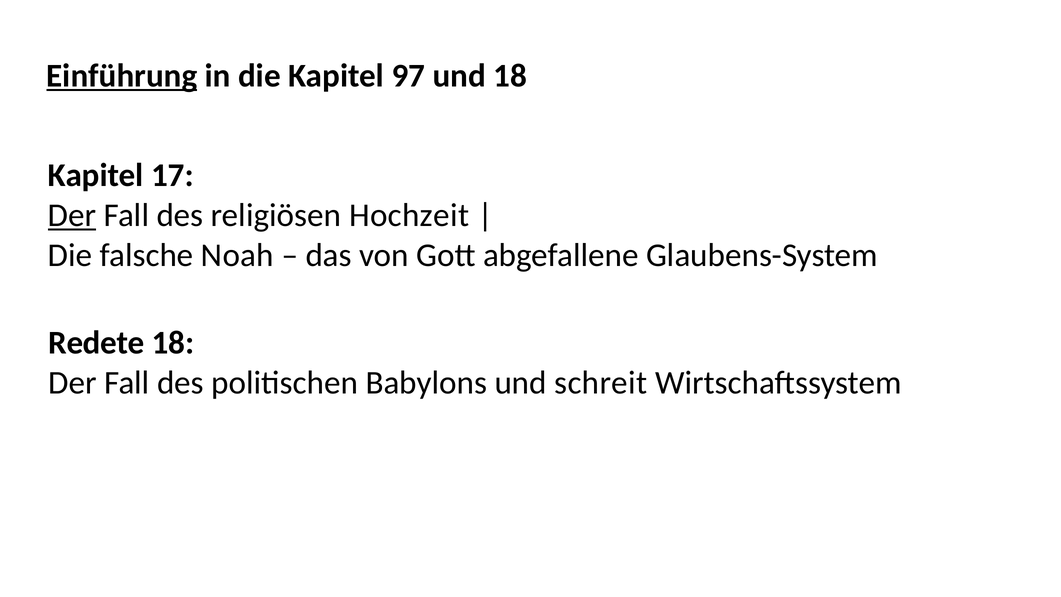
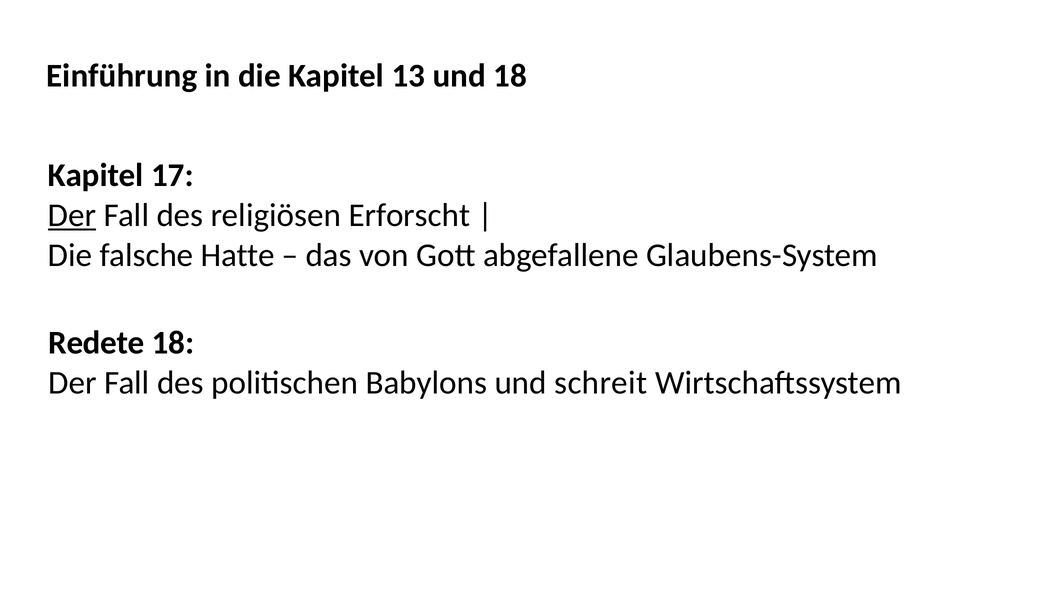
Einführung underline: present -> none (122, 76)
97: 97 -> 13 (408, 76)
Hochzeit: Hochzeit -> Erforscht (409, 215)
Noah: Noah -> Hatte (238, 255)
